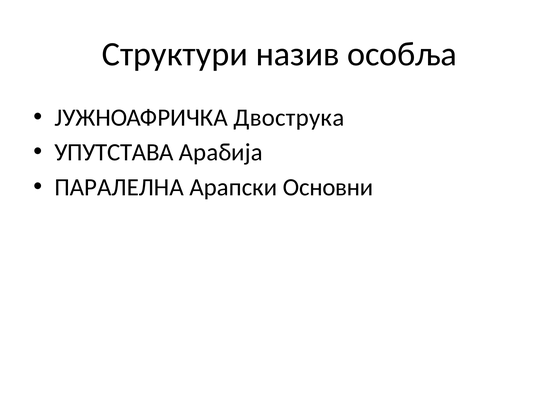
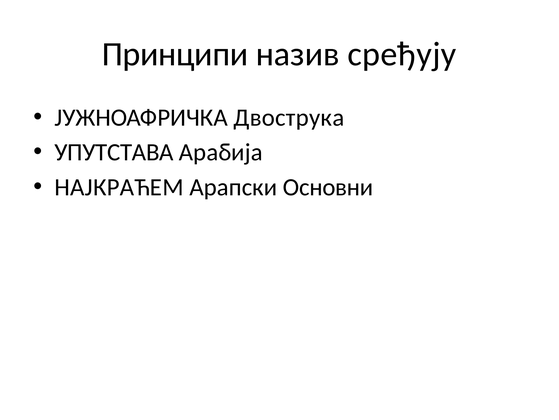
Структури: Структури -> Принципи (175, 54)
особља: особља -> сређују (402, 54)
ПАРАЛЕЛНА: ПАРАЛЕЛНА -> НАЈКРАЋЕМ (119, 187)
